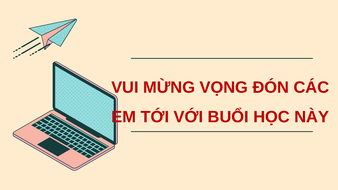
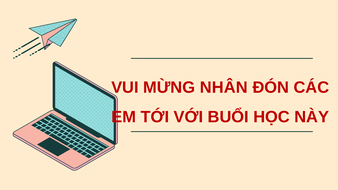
VỌNG: VỌNG -> NHÂN (224, 87)
